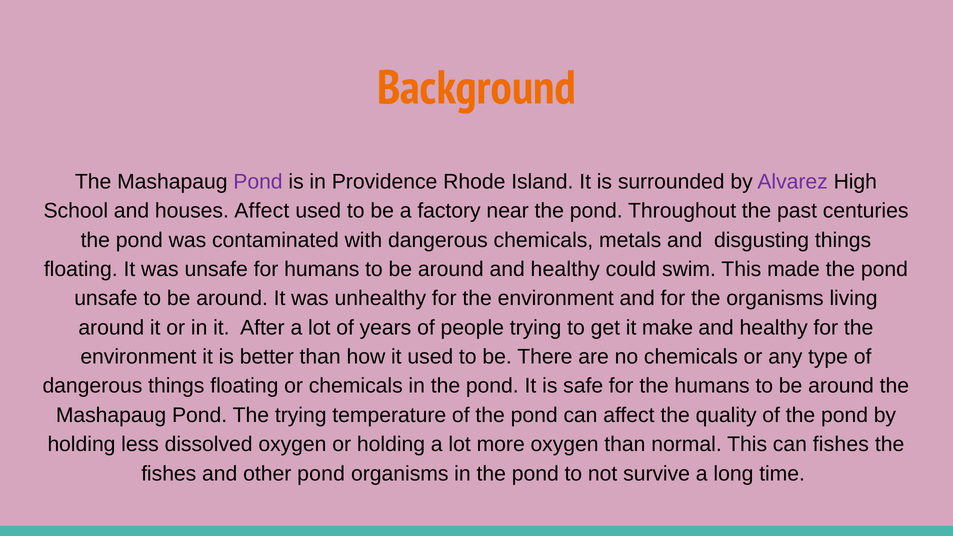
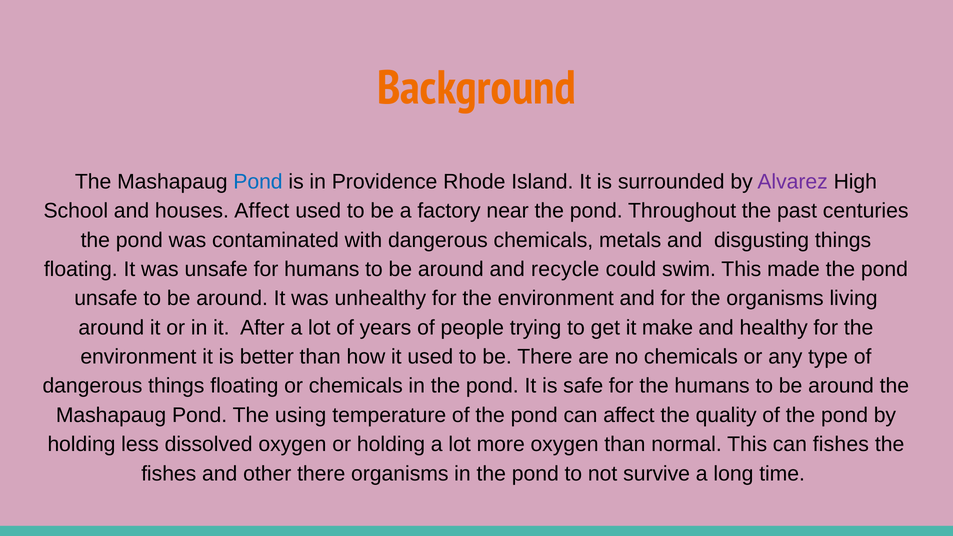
Pond colour: purple -> blue (258, 182)
around and healthy: healthy -> recycle (565, 269)
The trying: trying -> using (301, 415)
other pond: pond -> there (321, 474)
